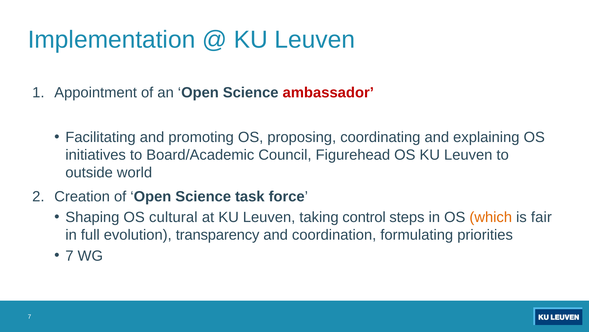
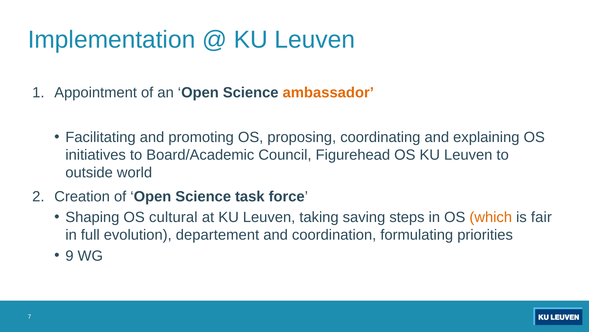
ambassador colour: red -> orange (328, 92)
control: control -> saving (364, 217)
transparency: transparency -> departement (217, 235)
7: 7 -> 9 (69, 255)
